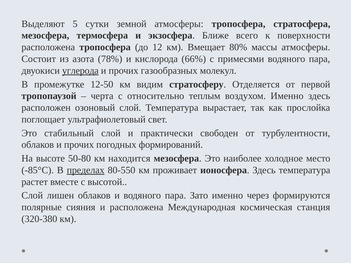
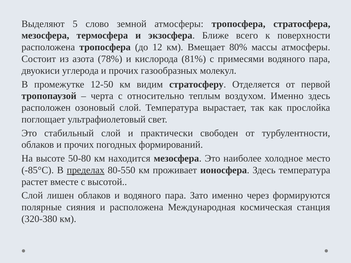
сутки: сутки -> слово (97, 24)
66%: 66% -> 81% (194, 59)
углерода underline: present -> none (80, 71)
